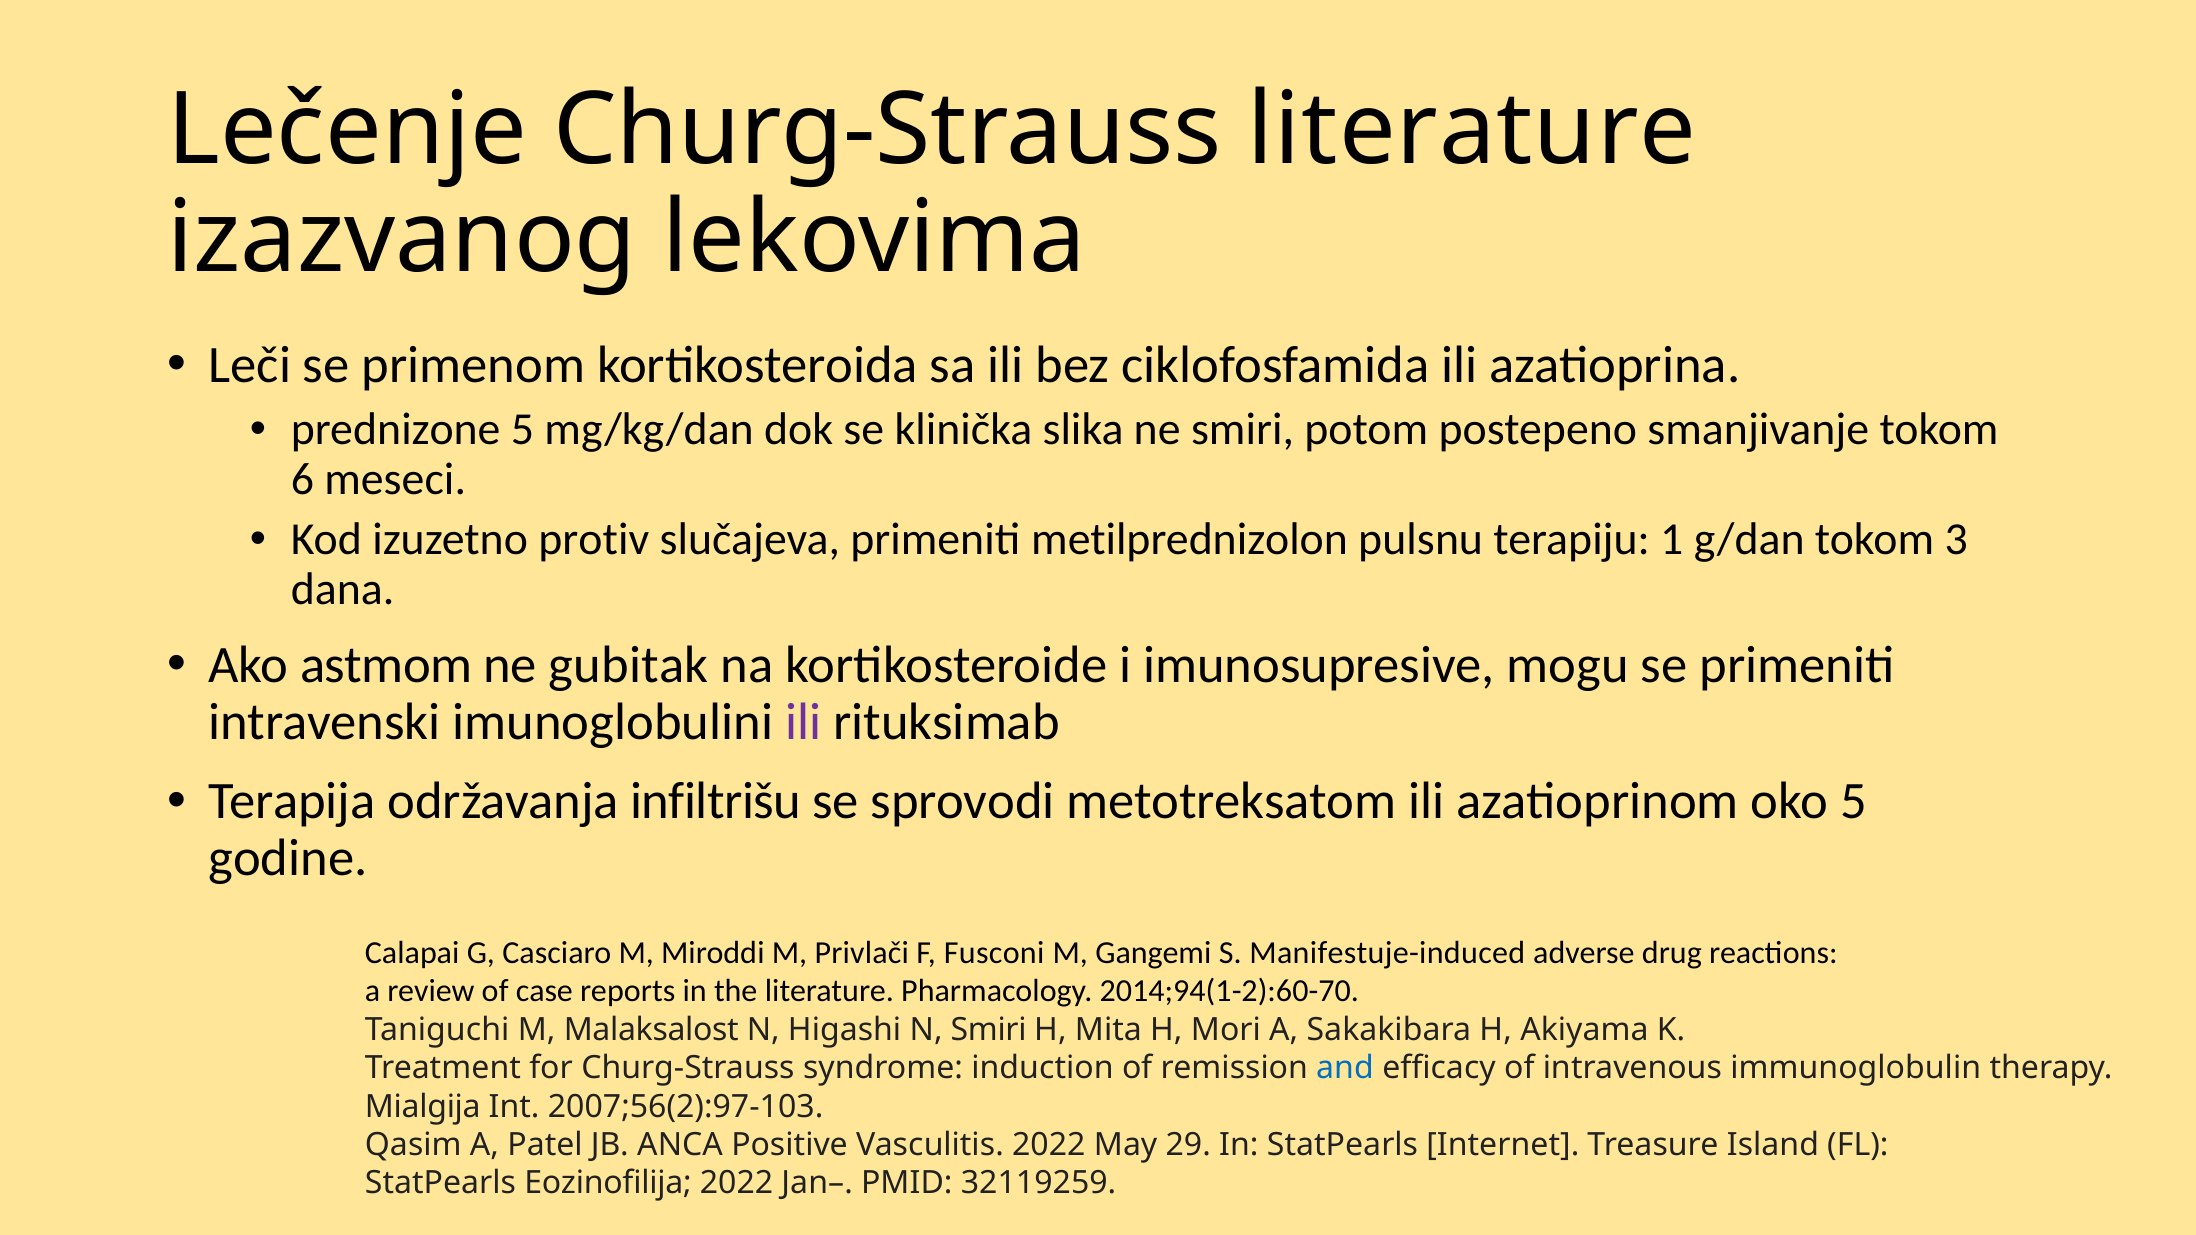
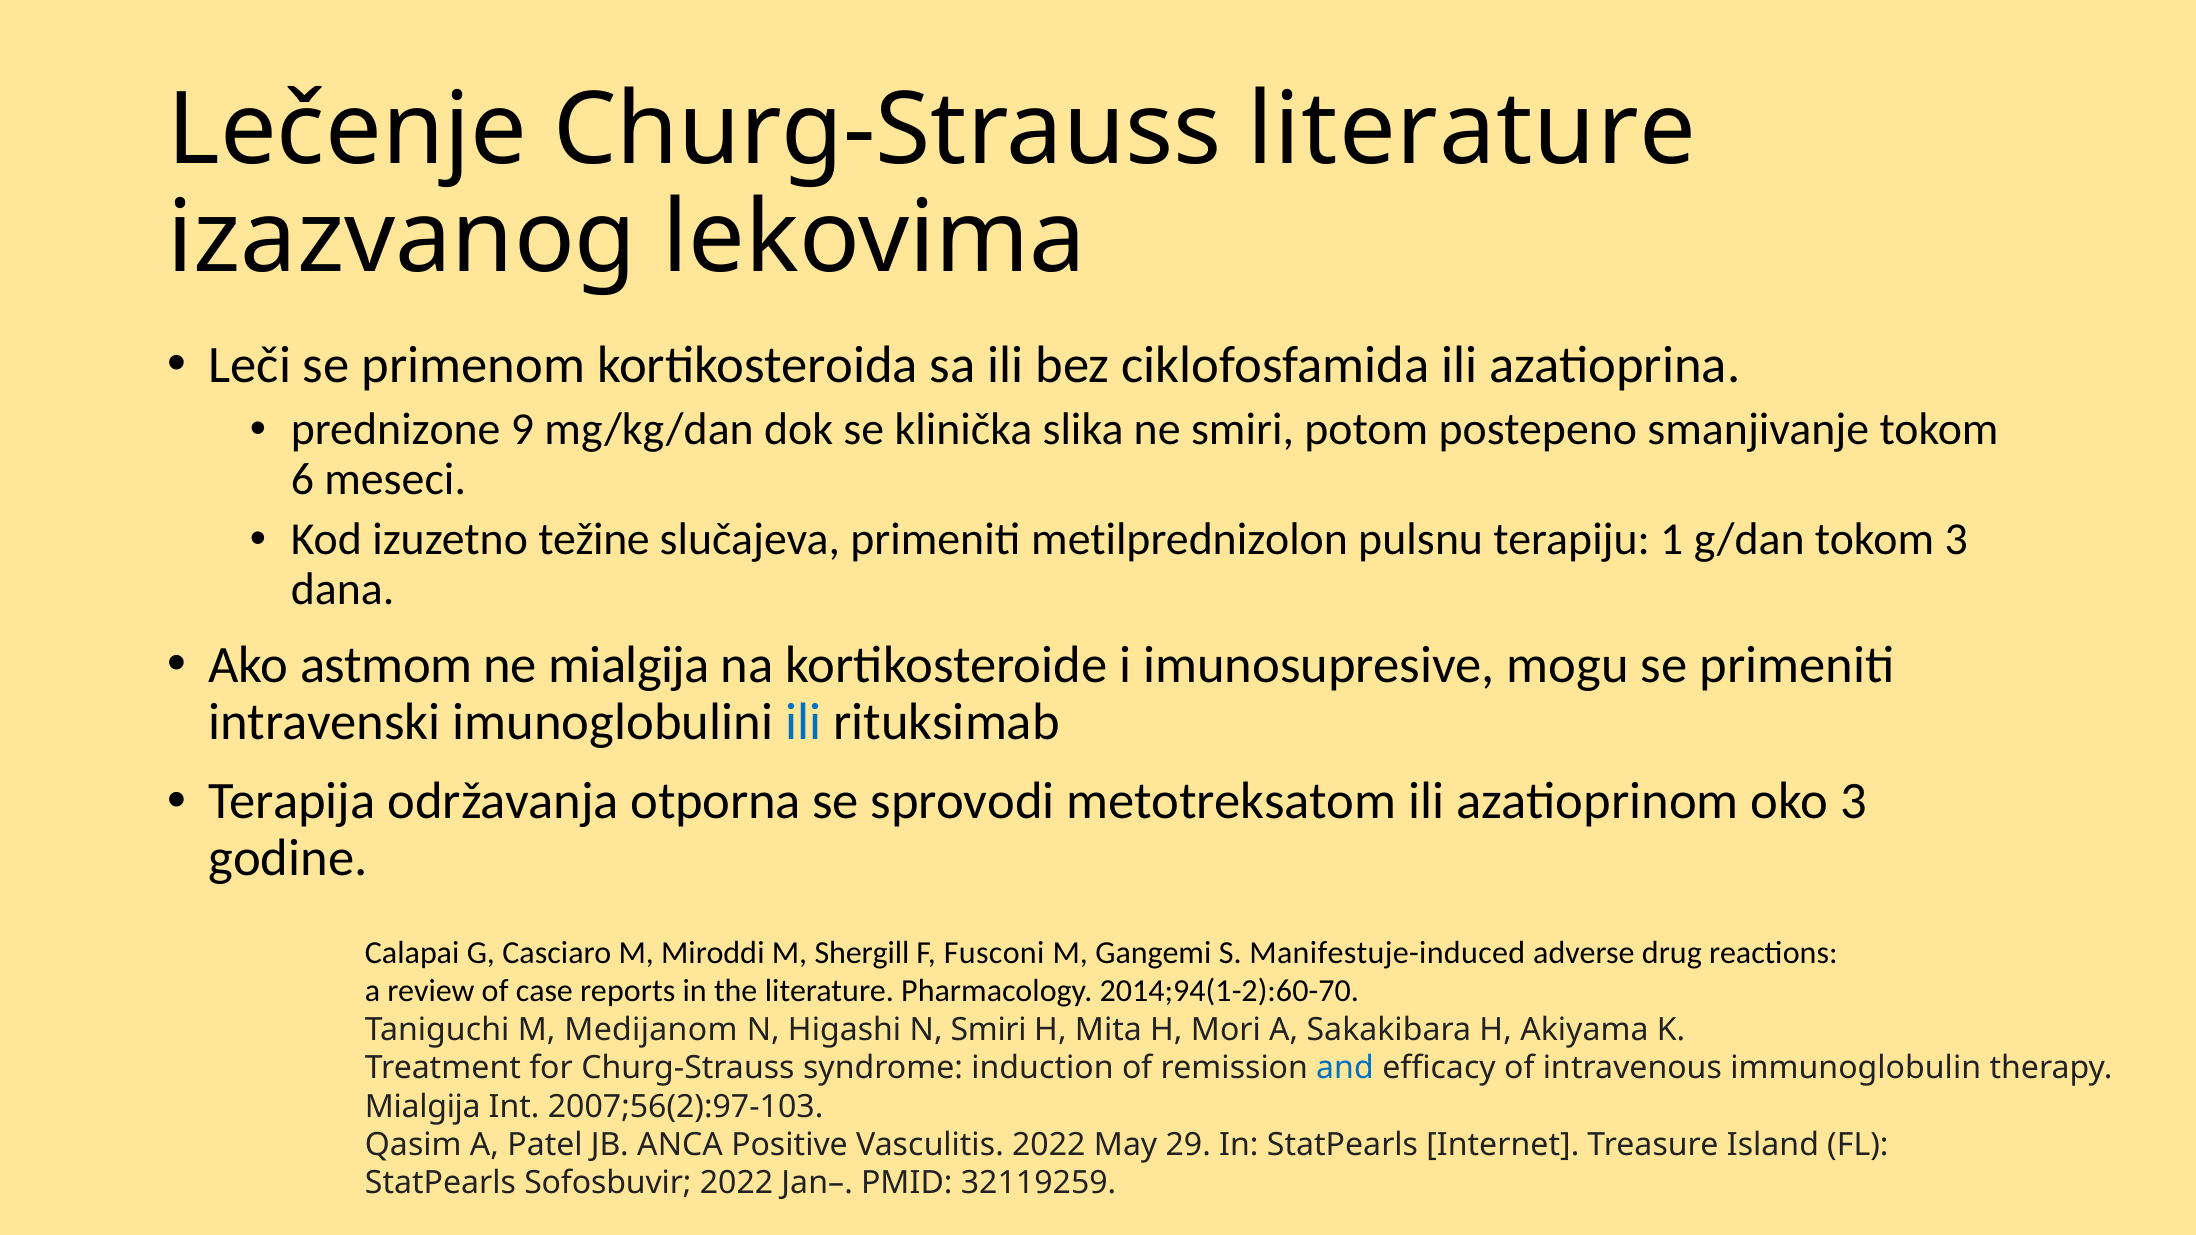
prednizone 5: 5 -> 9 (522, 430)
protiv: protiv -> težine (594, 540)
ne gubitak: gubitak -> mialgija (629, 665)
ili colour: purple -> blue (803, 722)
infiltrišu: infiltrišu -> otporna (716, 802)
oko 5: 5 -> 3 (1854, 802)
Privlači: Privlači -> Shergill (862, 953)
Malaksalost: Malaksalost -> Medijanom (651, 1030)
Eozinofilija: Eozinofilija -> Sofosbuvir (608, 1184)
